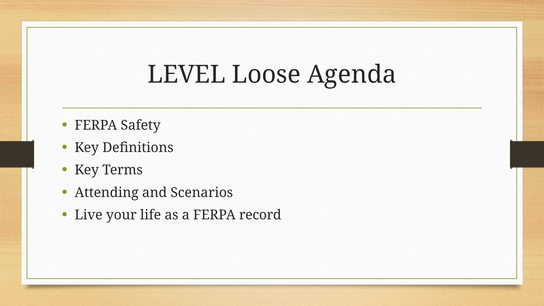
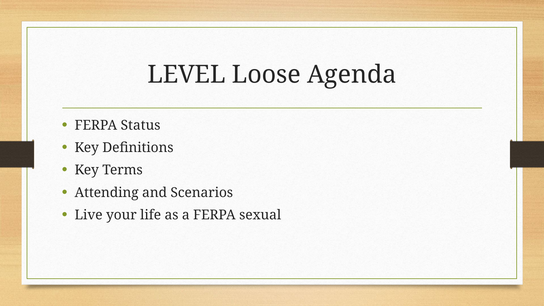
Safety: Safety -> Status (141, 125)
record: record -> sexual (260, 215)
